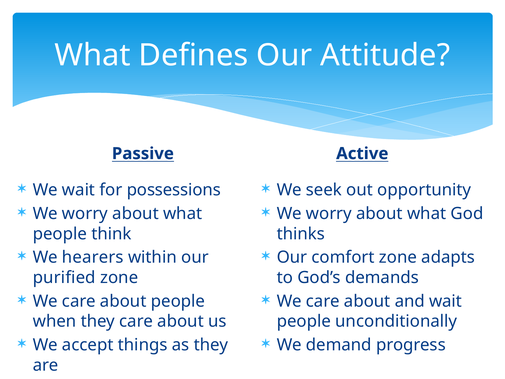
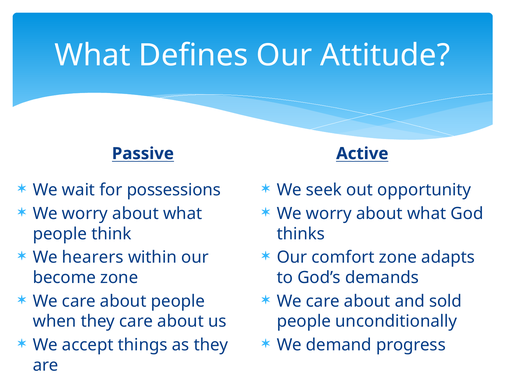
purified: purified -> become (64, 277)
and wait: wait -> sold (446, 301)
